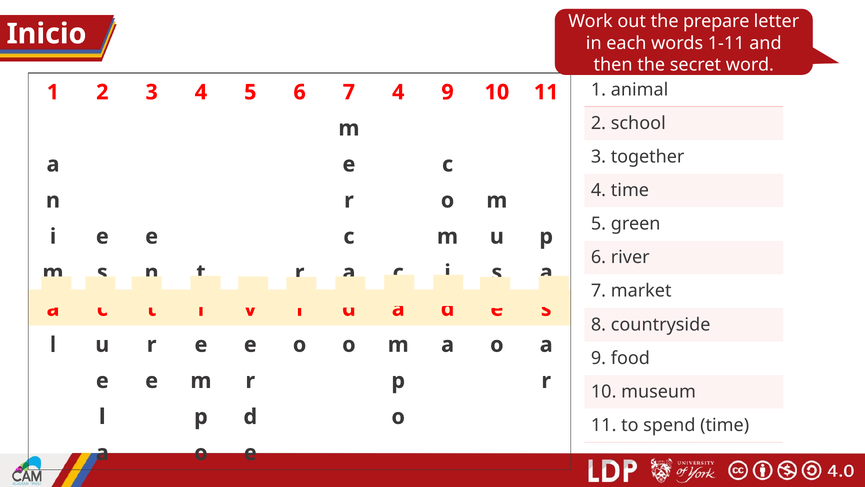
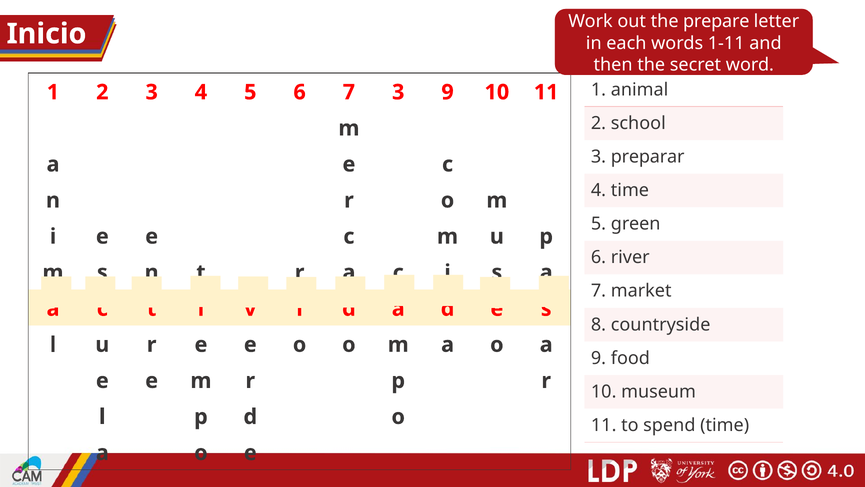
7 4: 4 -> 3 (398, 92)
together: together -> preparar (648, 157)
